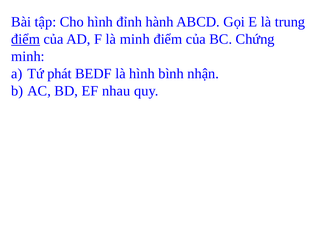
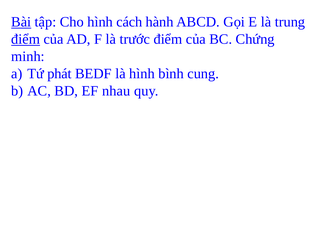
Bài underline: none -> present (21, 22)
đỉnh: đỉnh -> cách (129, 22)
là minh: minh -> trước (135, 39)
nhận: nhận -> cung (203, 74)
